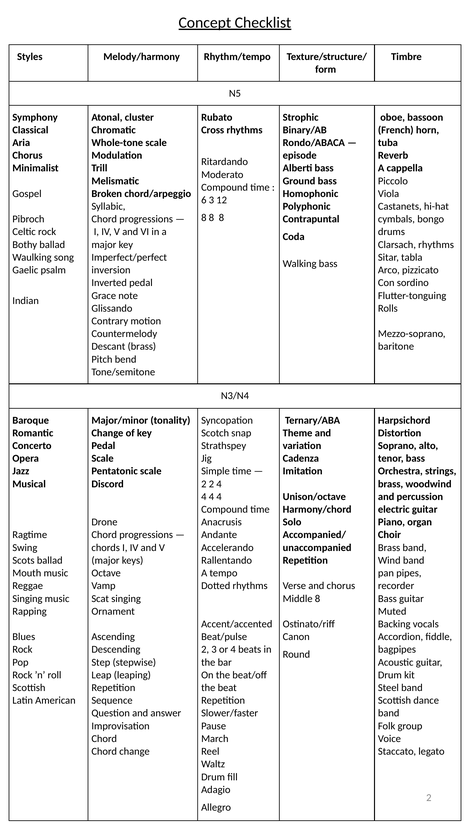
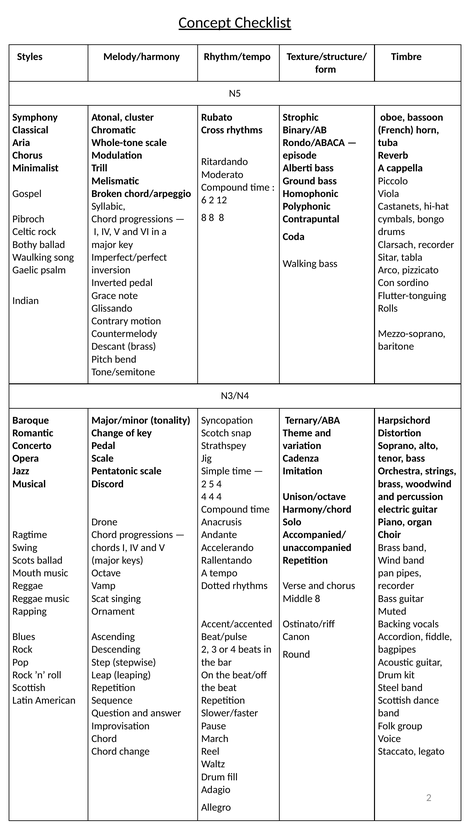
6 3: 3 -> 2 (211, 200)
Clarsach rhythms: rhythms -> recorder (436, 244)
2 2: 2 -> 5 (211, 484)
Singing: Singing -> Reggae (27, 598)
